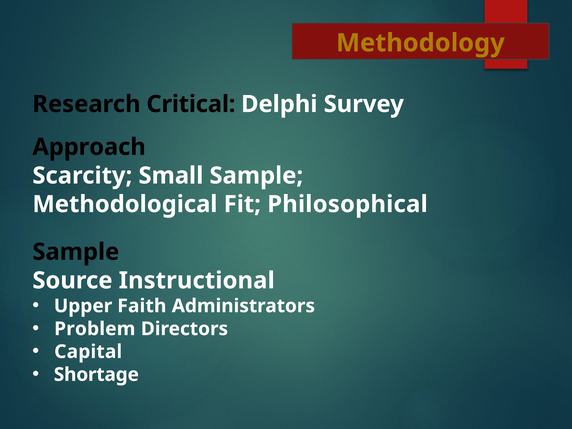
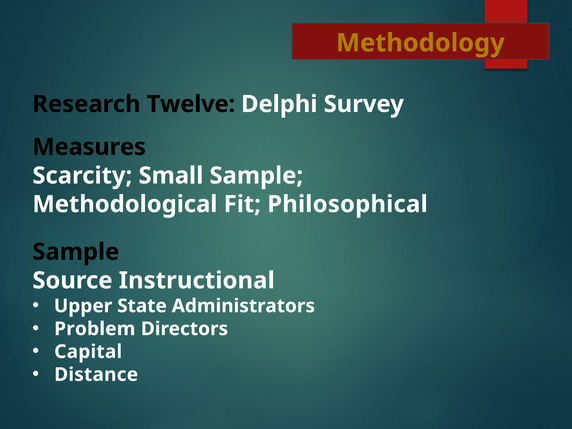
Critical: Critical -> Twelve (191, 104)
Approach: Approach -> Measures (89, 147)
Faith: Faith -> State (142, 306)
Shortage: Shortage -> Distance (96, 375)
